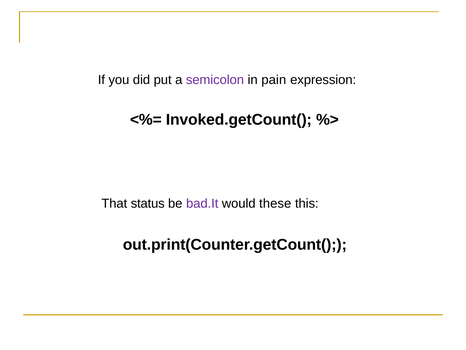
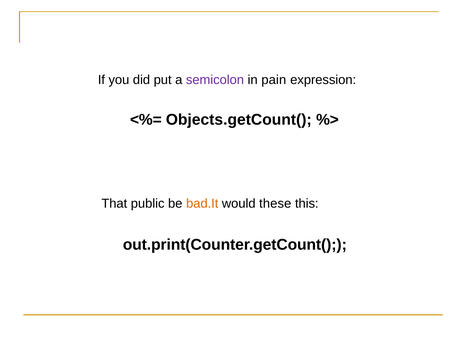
Invoked.getCount(: Invoked.getCount( -> Objects.getCount( (239, 120)
status: status -> public (148, 203)
bad.It colour: purple -> orange (202, 203)
